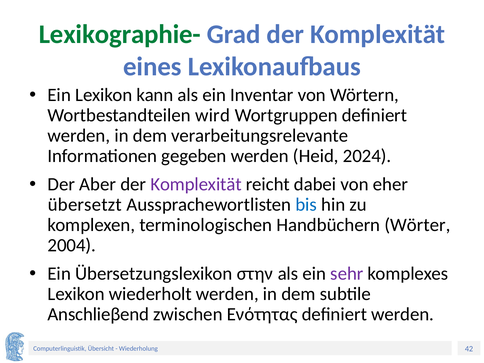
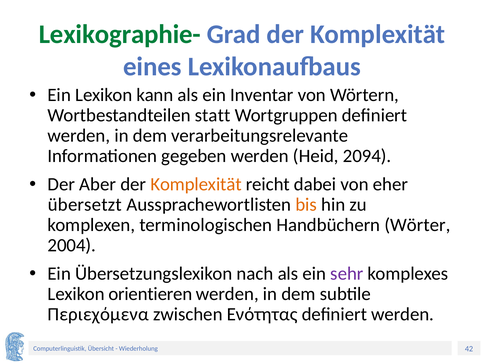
wird: wird -> statt (213, 115)
2024: 2024 -> 2094 (367, 156)
Komplexität colour: purple -> orange (196, 184)
bis colour: blue -> orange (306, 205)
στην: στην -> nach (255, 274)
wiederholt: wiederholt -> orientieren (150, 294)
Anschlieβend: Anschlieβend -> Περιεχόμενα (98, 314)
